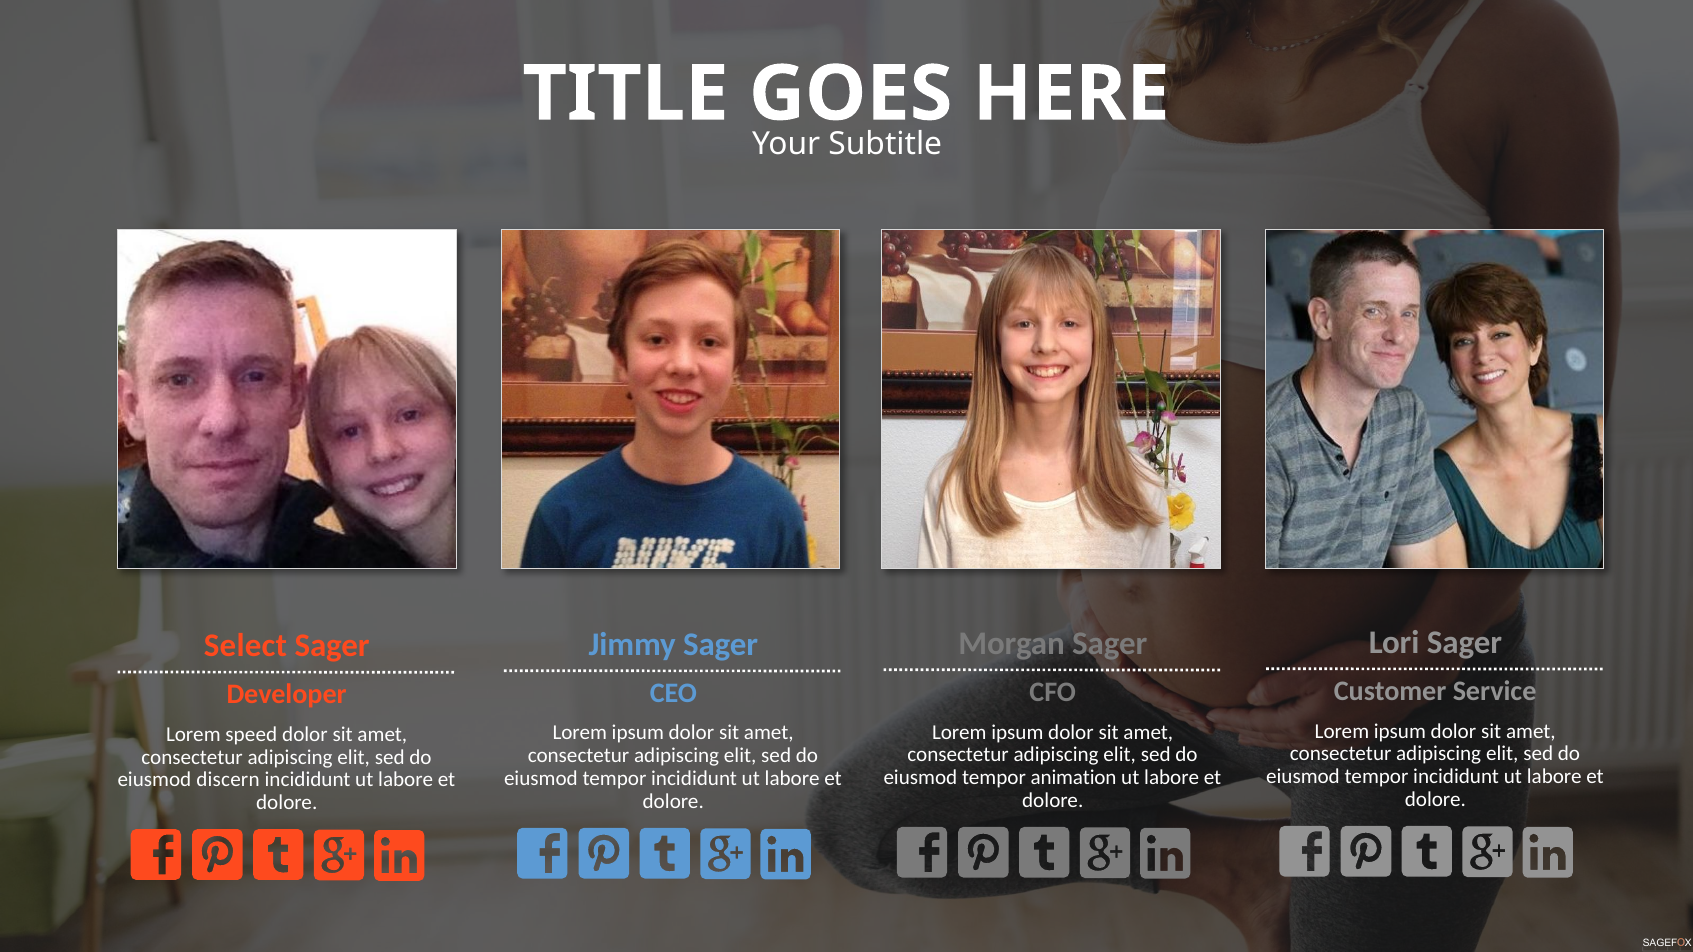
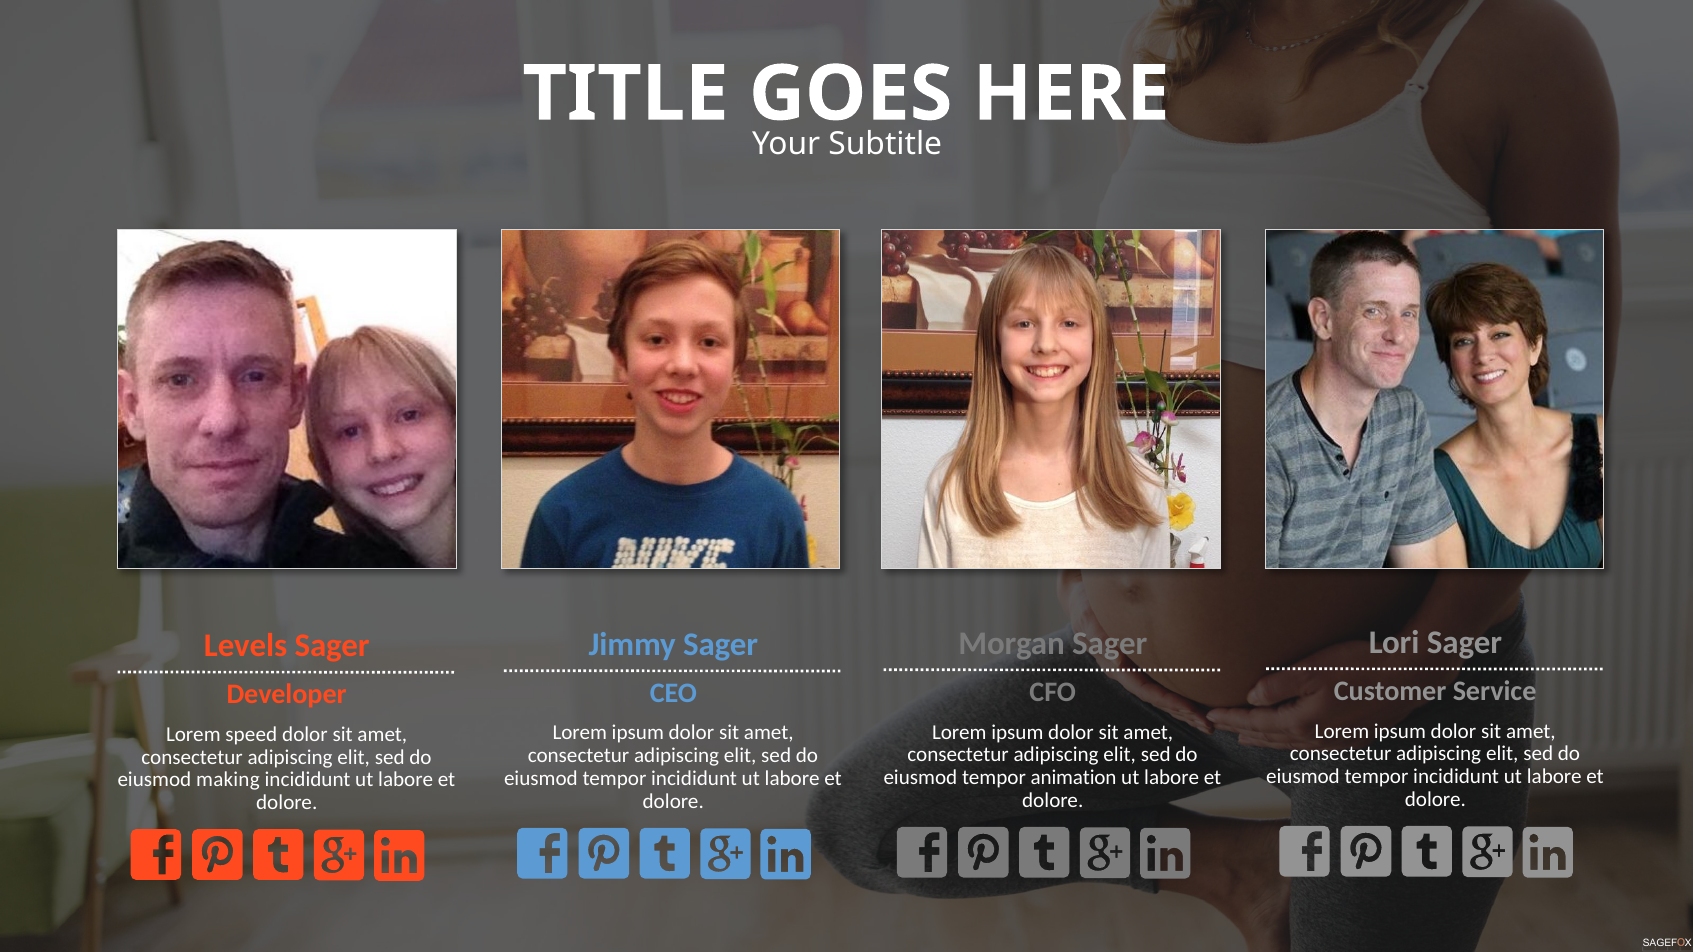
Select: Select -> Levels (246, 646)
discern: discern -> making (228, 780)
